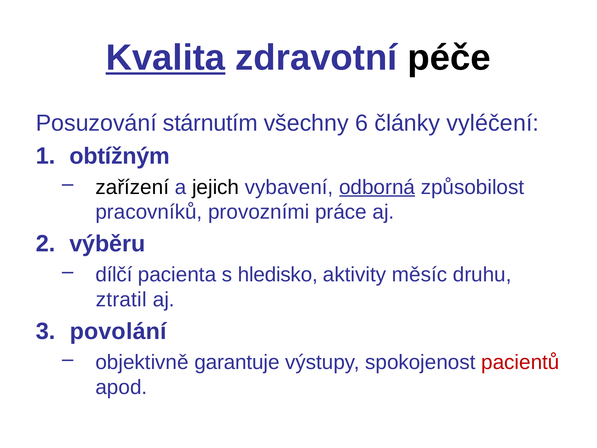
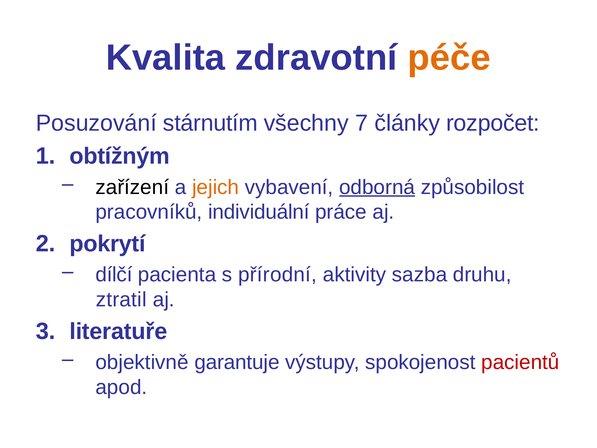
Kvalita underline: present -> none (165, 58)
péče colour: black -> orange (449, 58)
6: 6 -> 7 (362, 123)
vyléčení: vyléčení -> rozpočet (493, 123)
jejich colour: black -> orange (216, 187)
provozními: provozními -> individuální (259, 212)
výběru: výběru -> pokrytí (107, 244)
hledisko: hledisko -> přírodní (278, 275)
měsíc: měsíc -> sazba (420, 275)
povolání: povolání -> literatuře (118, 331)
